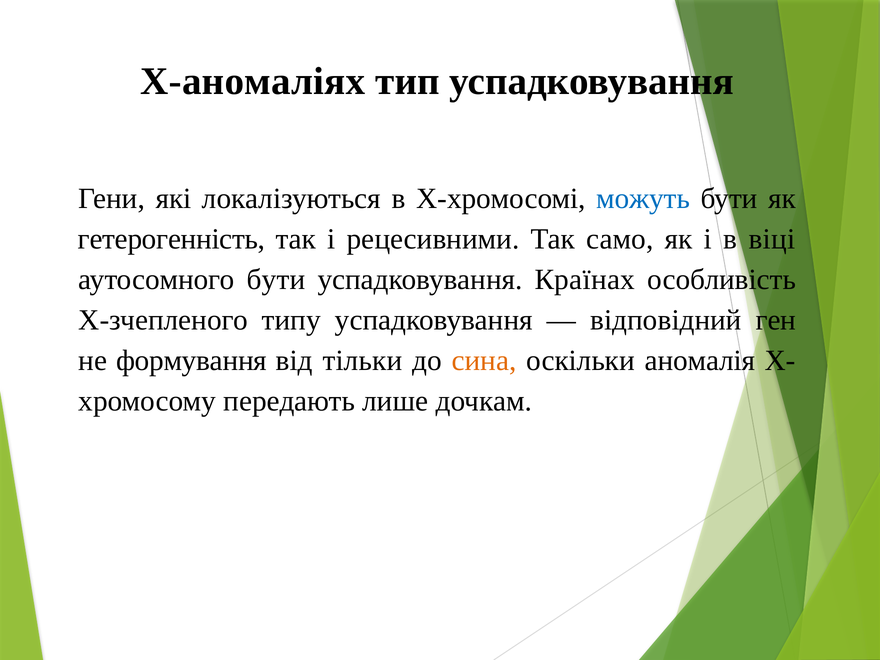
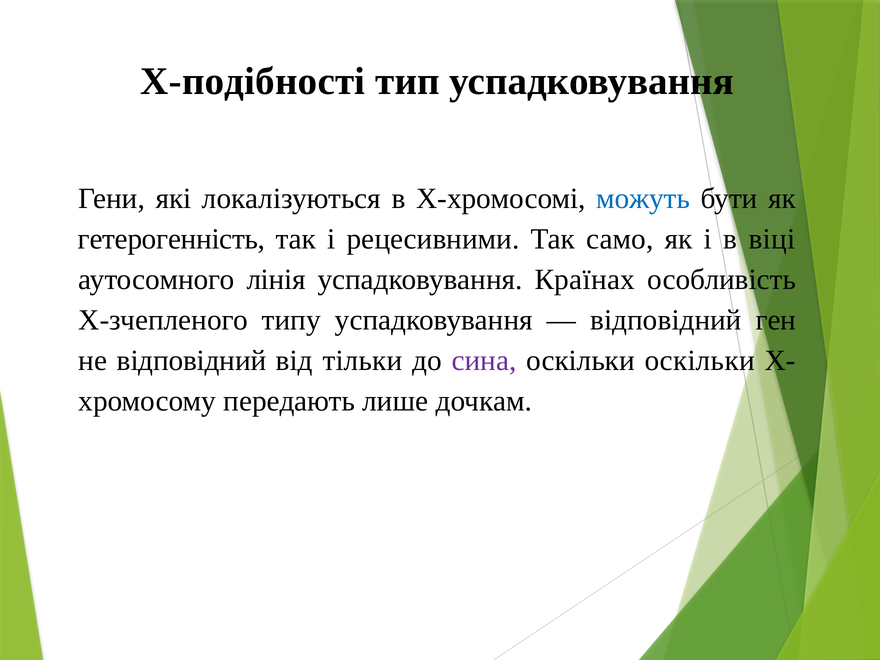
Х-аномаліях: Х-аномаліях -> Х-подібності (253, 81)
аутосомного бути: бути -> лінія (276, 280)
не формування: формування -> відповідний (192, 361)
сина colour: orange -> purple (484, 361)
оскільки аномалія: аномалія -> оскільки (700, 361)
